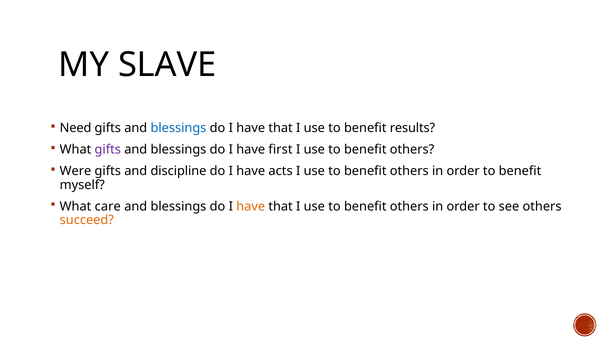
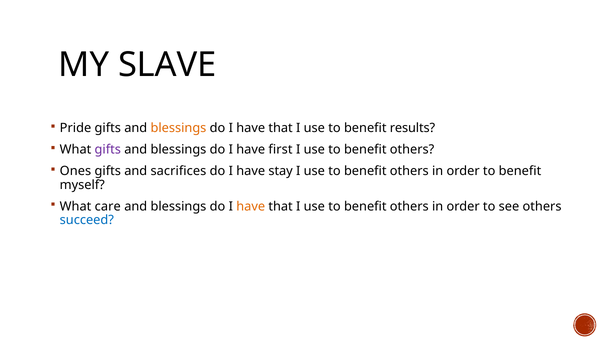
Need: Need -> Pride (76, 128)
blessings colour: blue -> orange (178, 128)
Were: Were -> Ones (75, 171)
discipline: discipline -> sacrifices (178, 171)
acts: acts -> stay (281, 171)
succeed colour: orange -> blue (87, 220)
